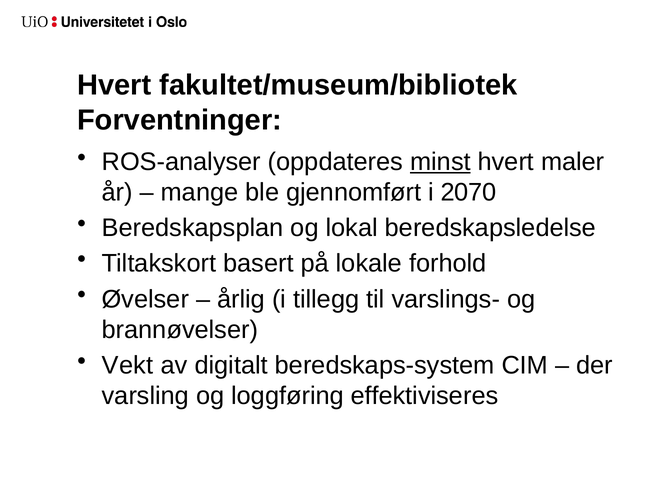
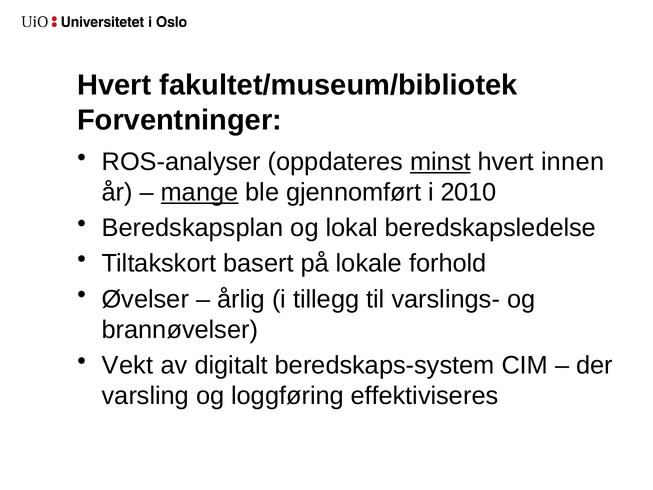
maler: maler -> innen (573, 162)
mange underline: none -> present (200, 192)
2070: 2070 -> 2010 (468, 192)
